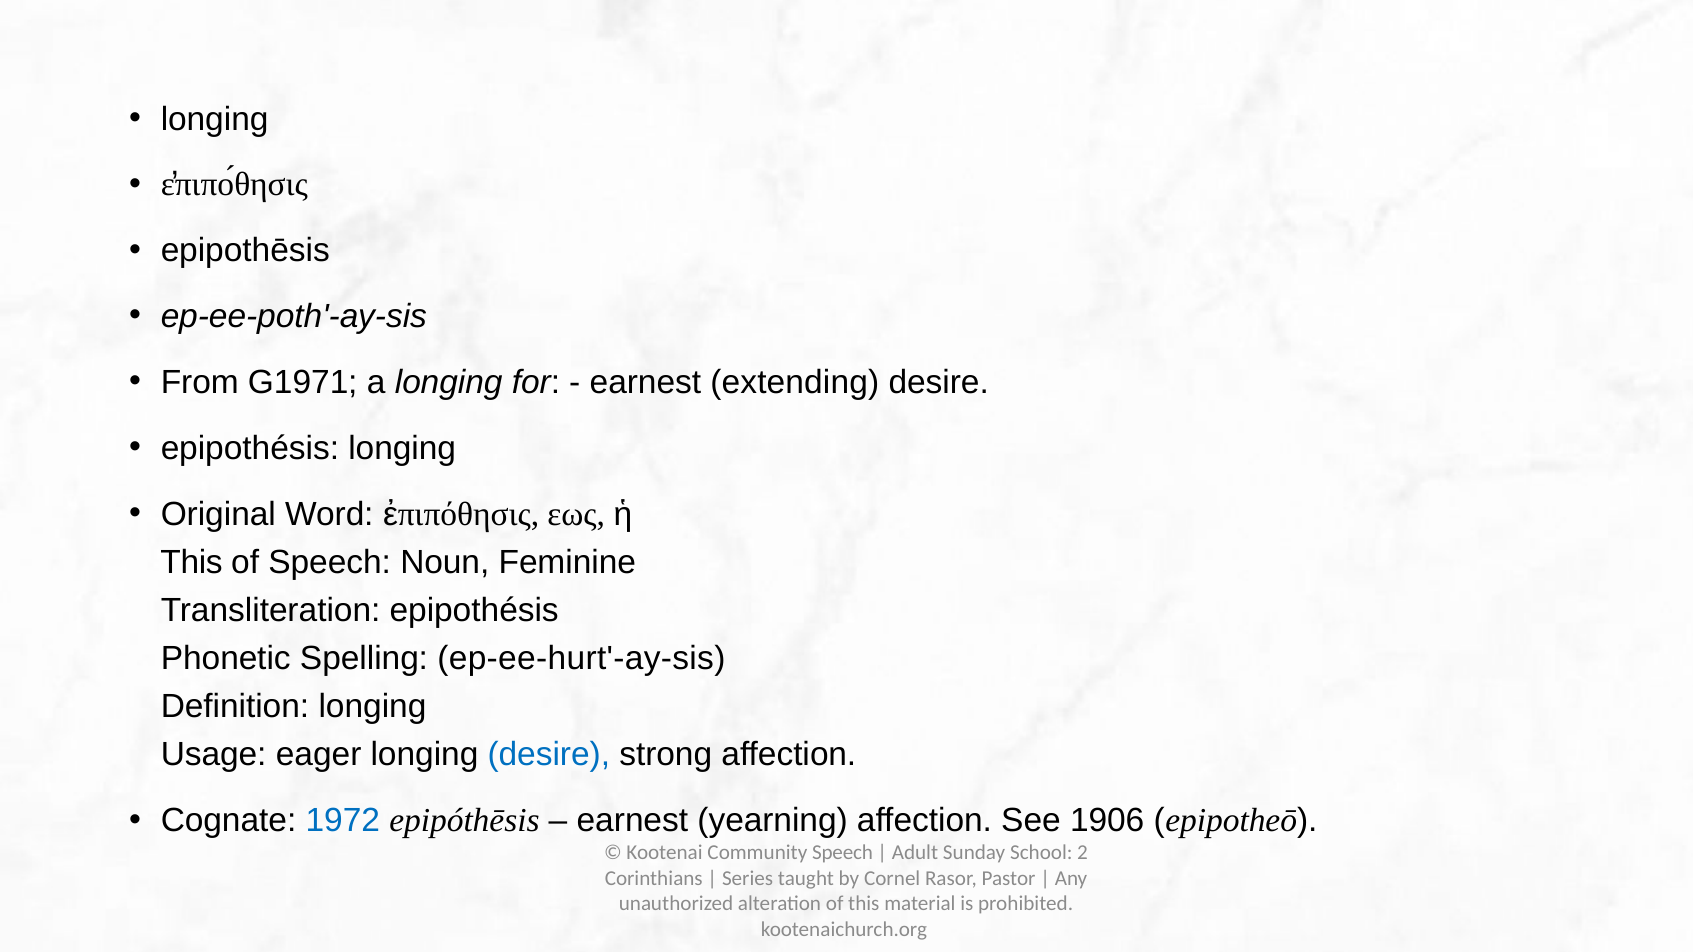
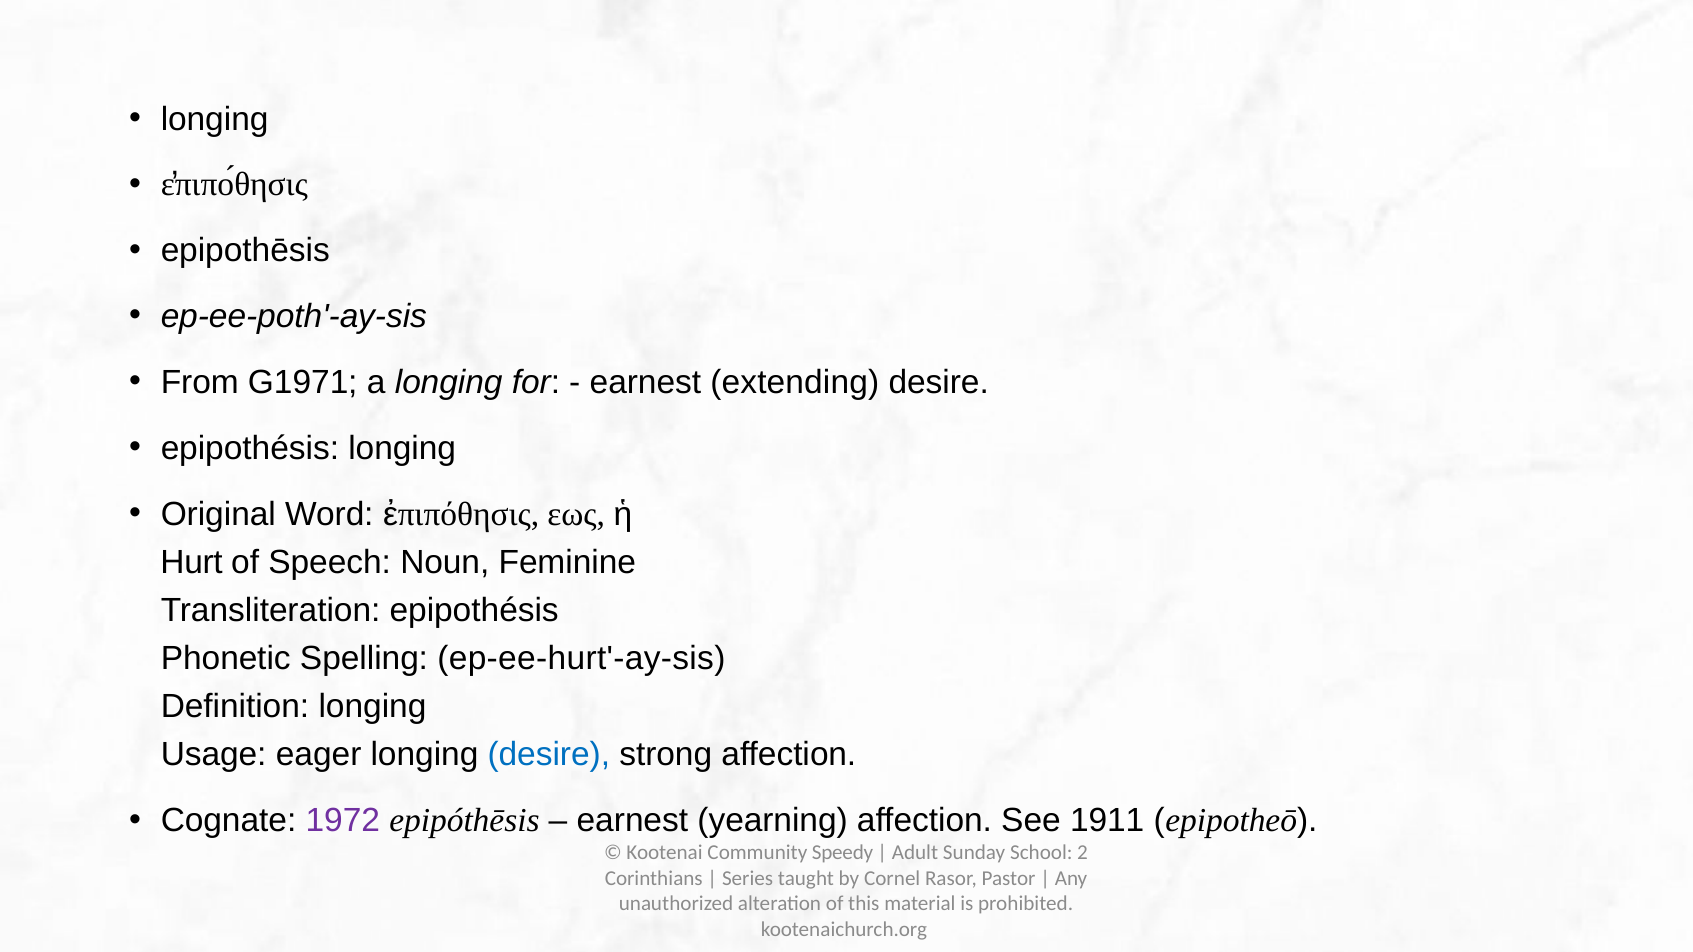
This: This -> Hurt (192, 562)
1972 colour: blue -> purple (343, 821)
1906: 1906 -> 1911 (1107, 821)
Community Speech: Speech -> Speedy (843, 853)
